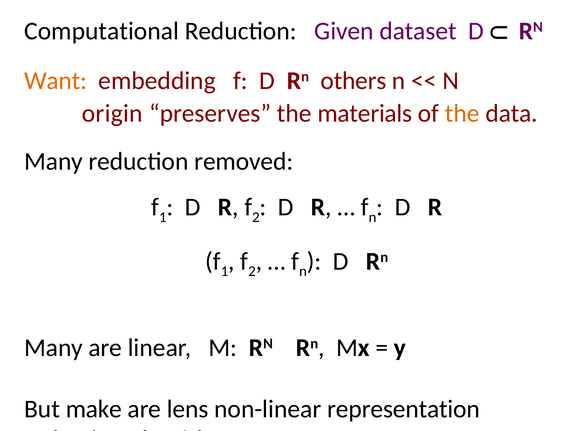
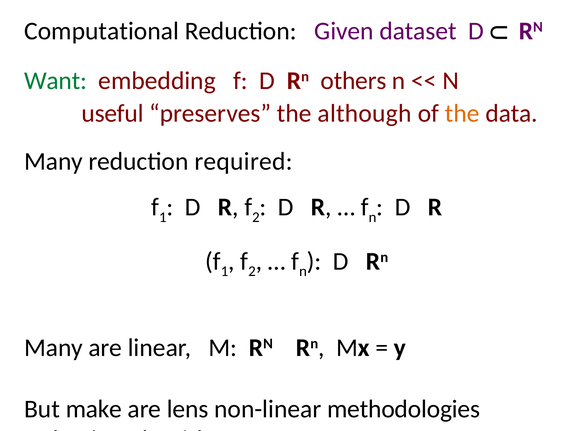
Want colour: orange -> green (56, 81)
origin: origin -> useful (113, 114)
materials: materials -> although (365, 114)
removed: removed -> required (244, 161)
representation: representation -> methodologies (404, 409)
